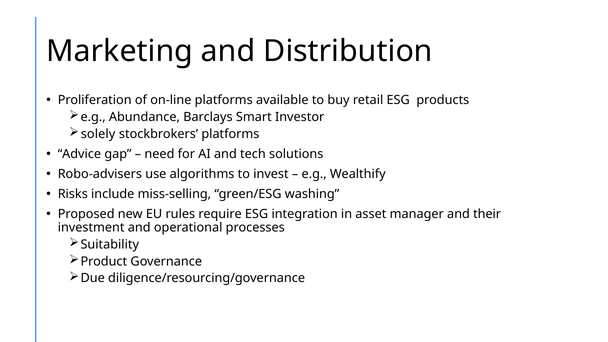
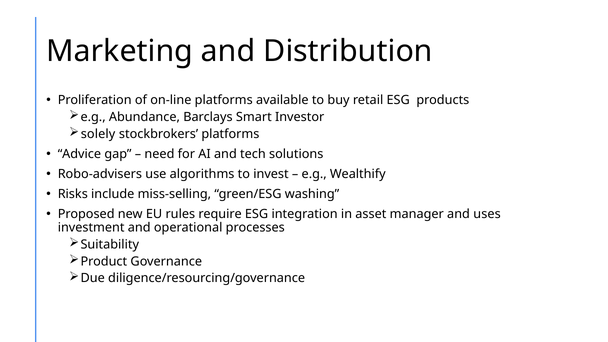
their: their -> uses (487, 214)
